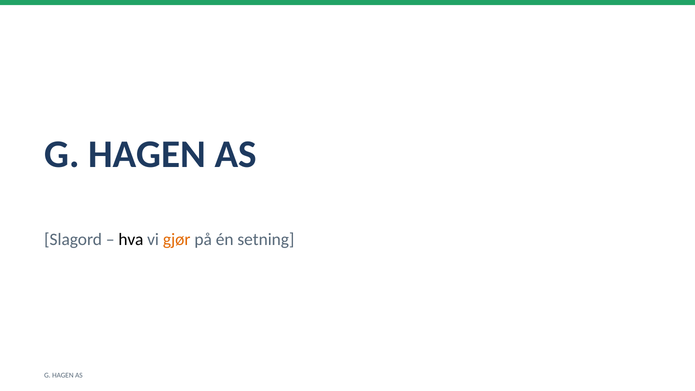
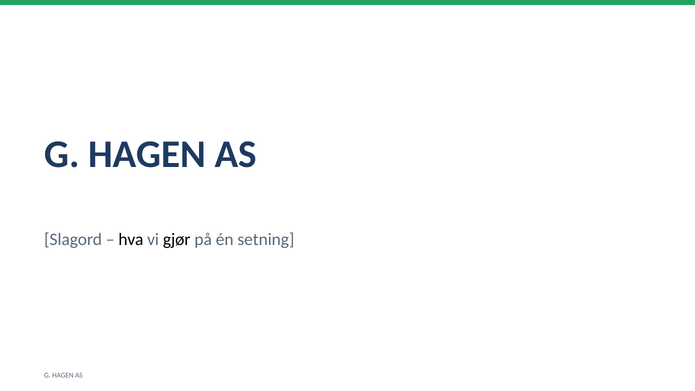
gjør colour: orange -> black (177, 239)
